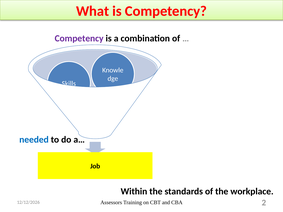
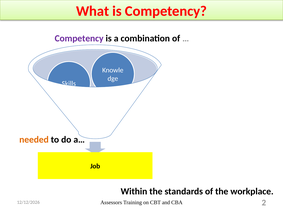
needed colour: blue -> orange (34, 140)
